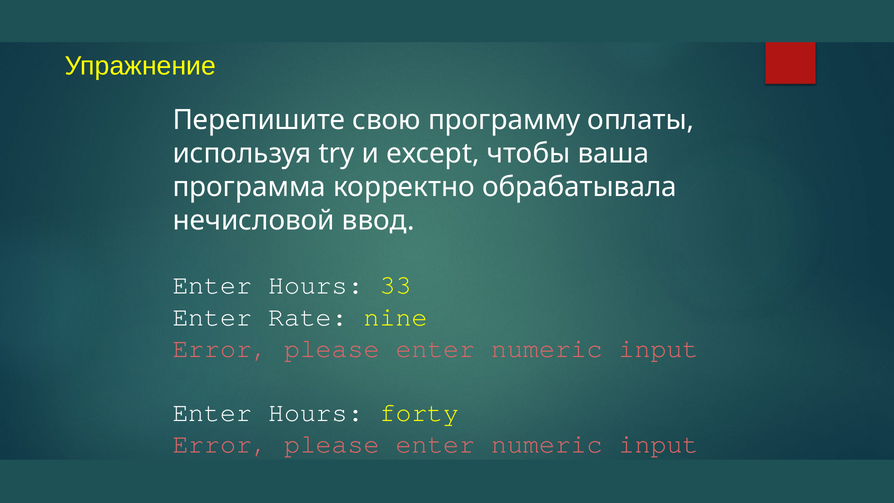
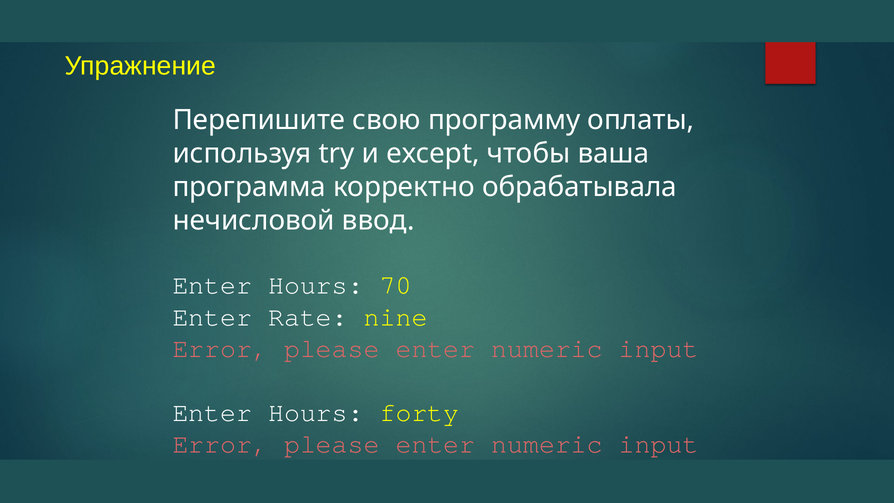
33: 33 -> 70 (396, 285)
